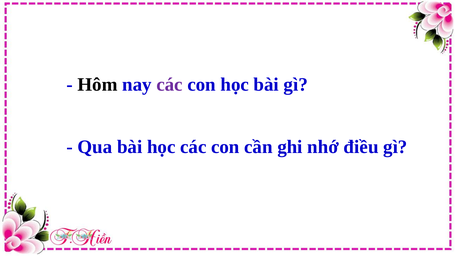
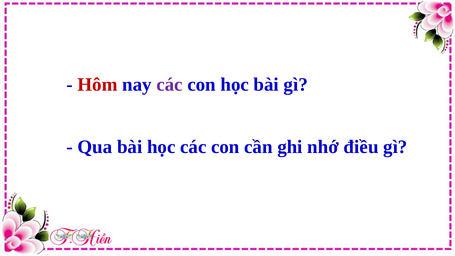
Hôm colour: black -> red (98, 85)
